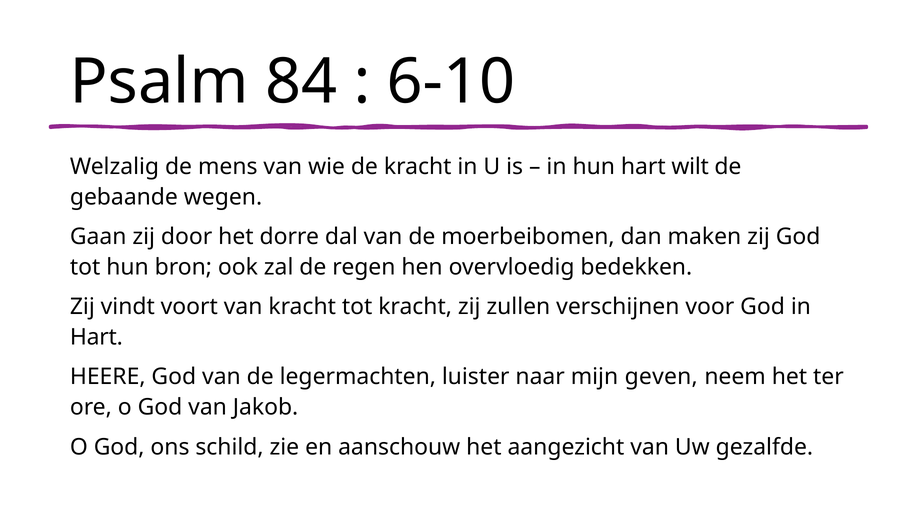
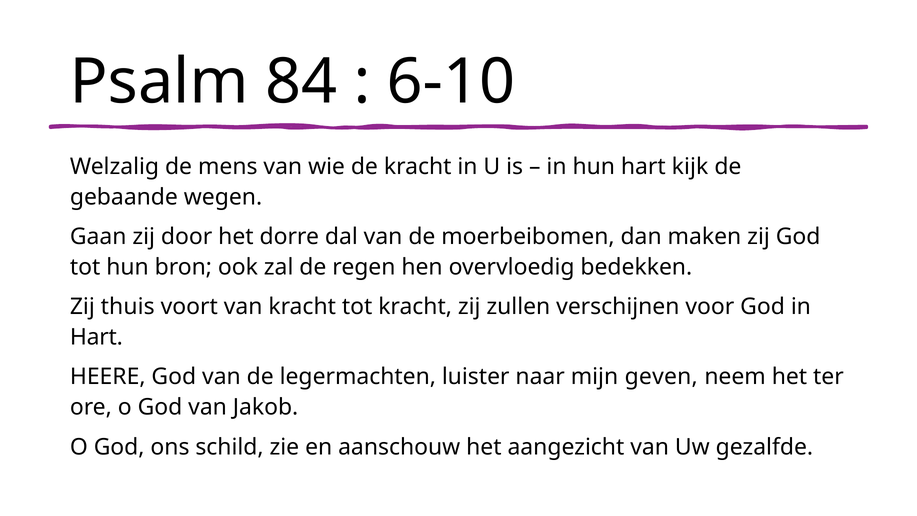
wilt: wilt -> kijk (690, 167)
vindt: vindt -> thuis (128, 307)
